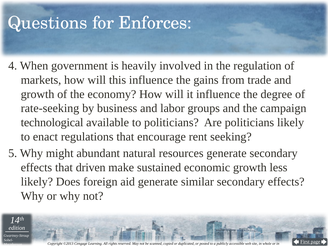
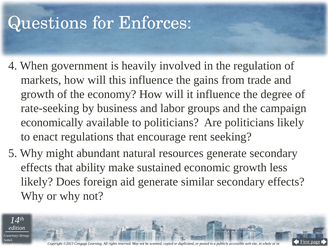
technological: technological -> economically (52, 123)
driven: driven -> ability (91, 168)
